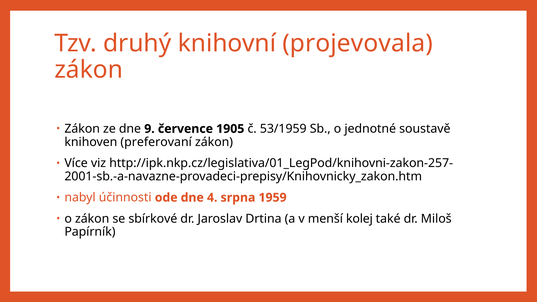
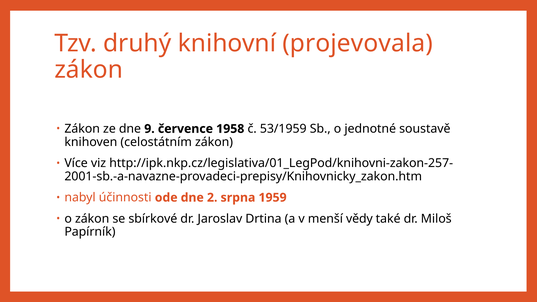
1905: 1905 -> 1958 (230, 129)
preferovaní: preferovaní -> celostátním (156, 142)
4: 4 -> 2 (212, 198)
kolej: kolej -> vědy (359, 219)
